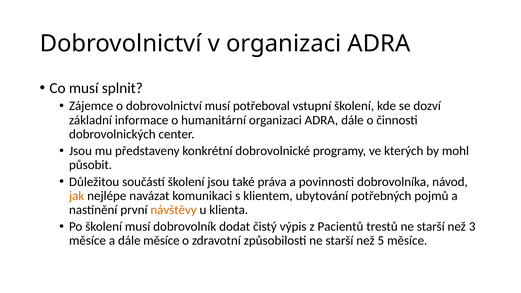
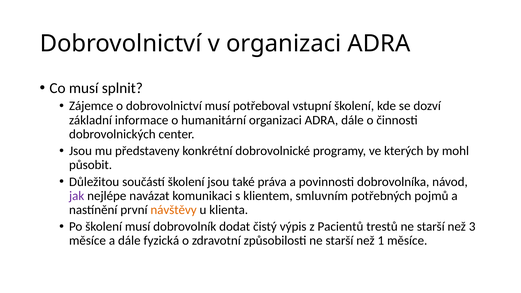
jak colour: orange -> purple (77, 196)
ubytování: ubytování -> smluvním (322, 196)
dále měsíce: měsíce -> fyzická (161, 241)
5: 5 -> 1 (381, 241)
